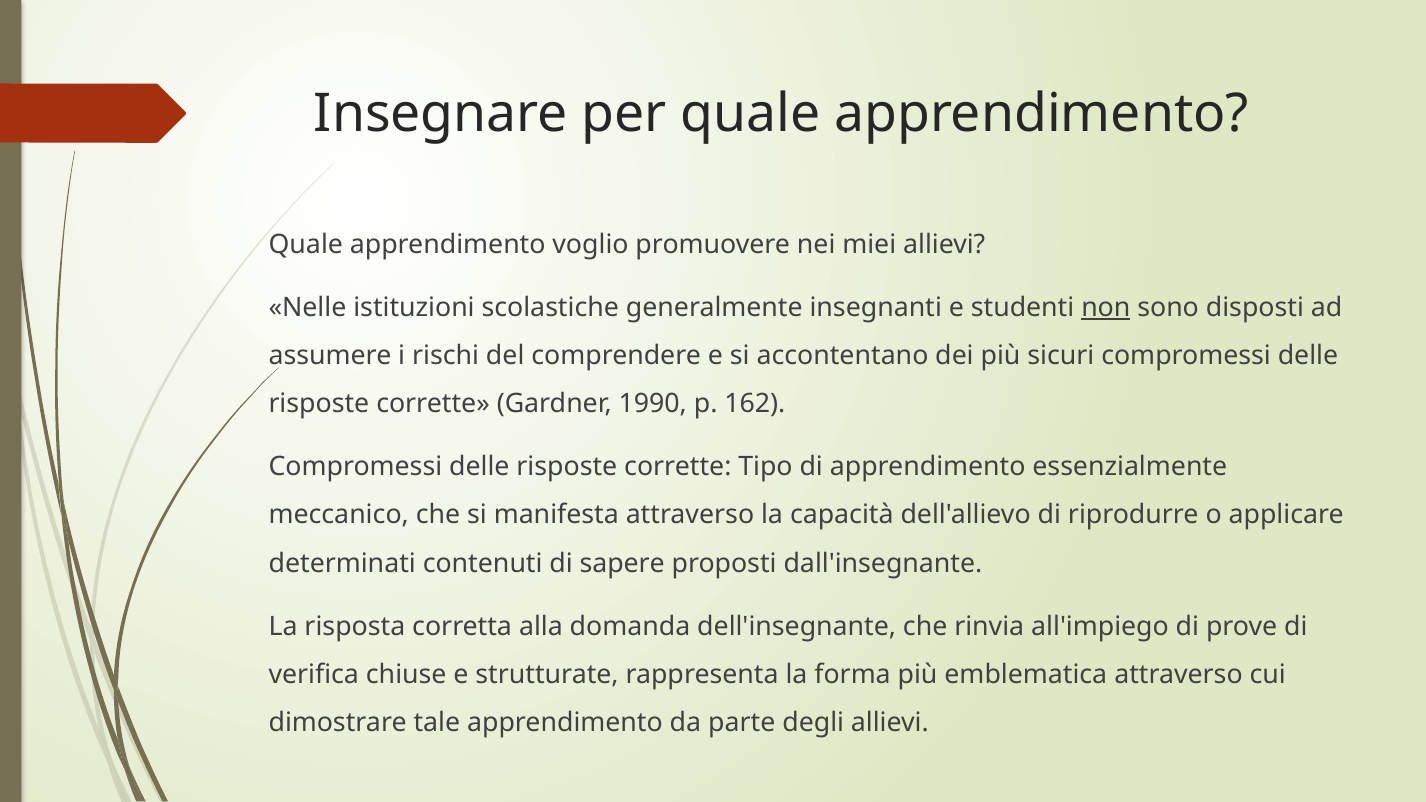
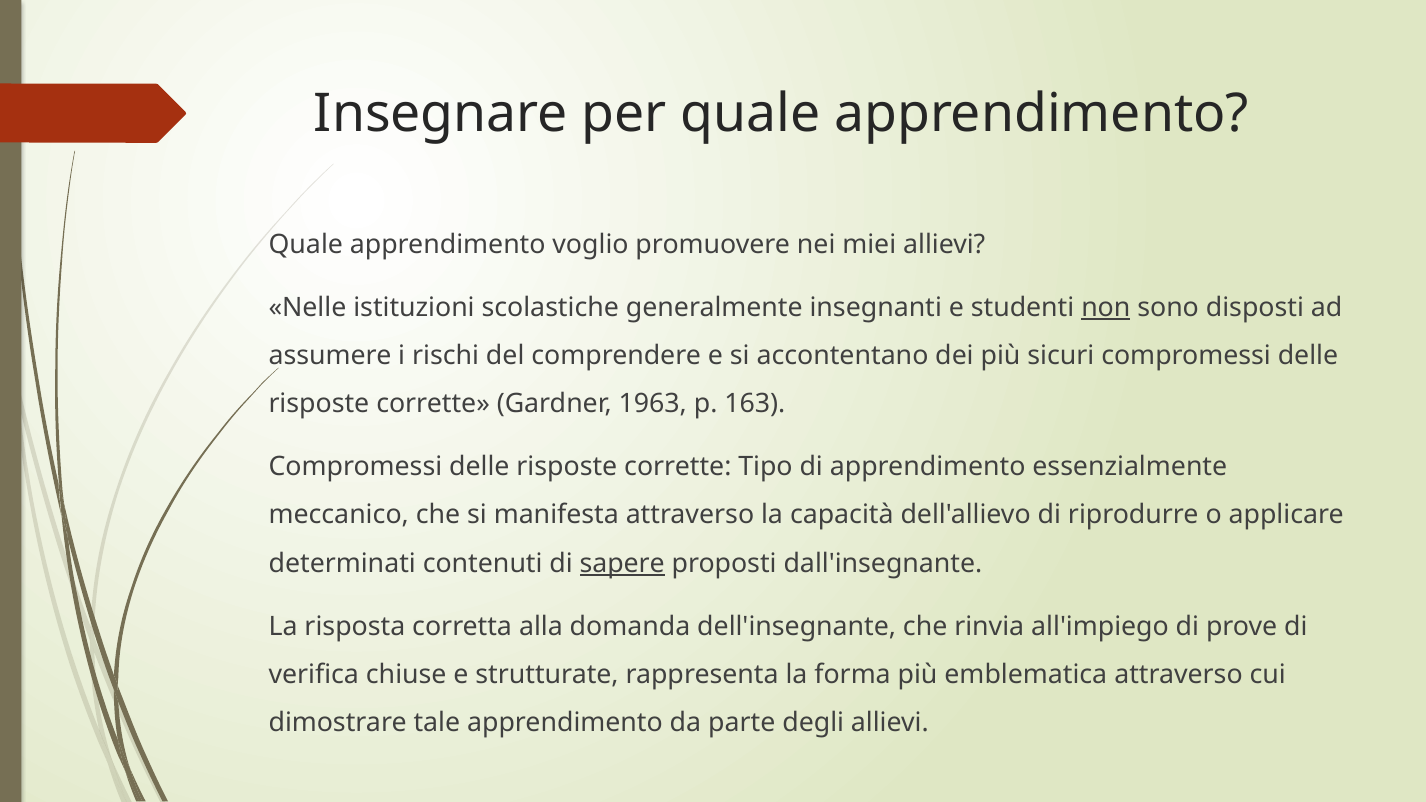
1990: 1990 -> 1963 (653, 404)
162: 162 -> 163 (755, 404)
sapere underline: none -> present (622, 563)
